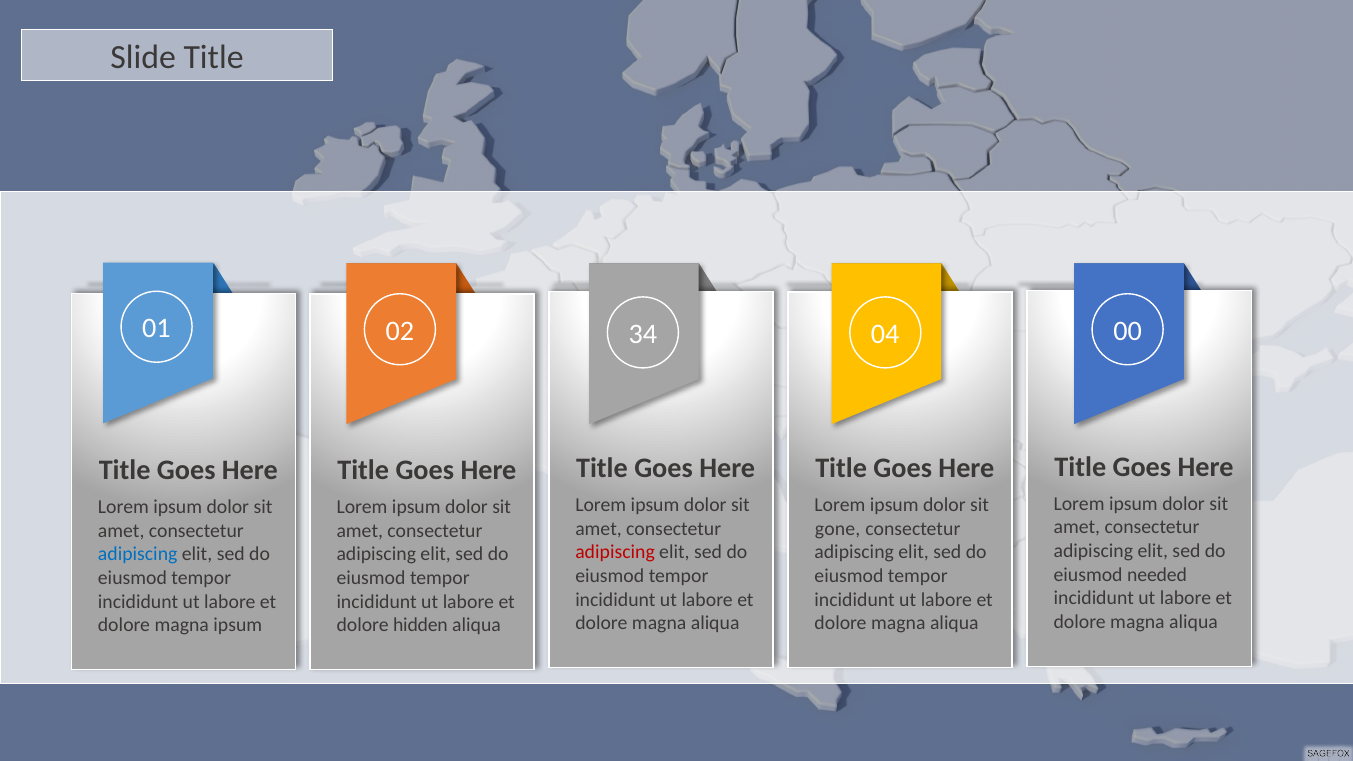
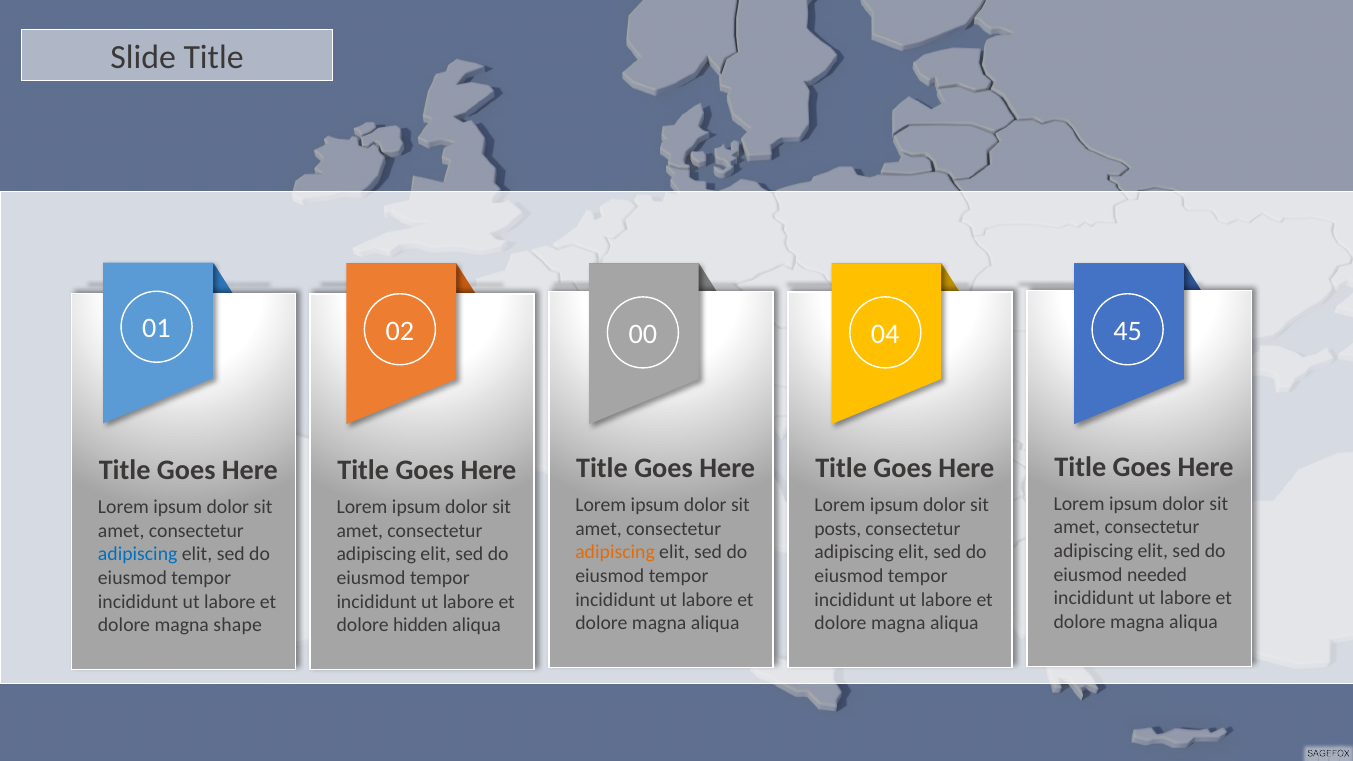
34: 34 -> 00 (643, 334)
00: 00 -> 45 (1128, 331)
gone: gone -> posts (838, 529)
adipiscing colour: red -> orange (615, 552)
magna ipsum: ipsum -> shape (238, 625)
